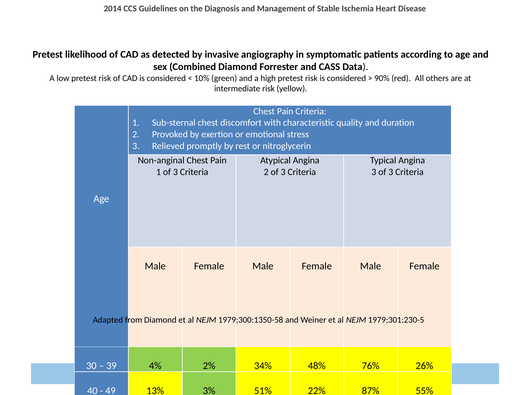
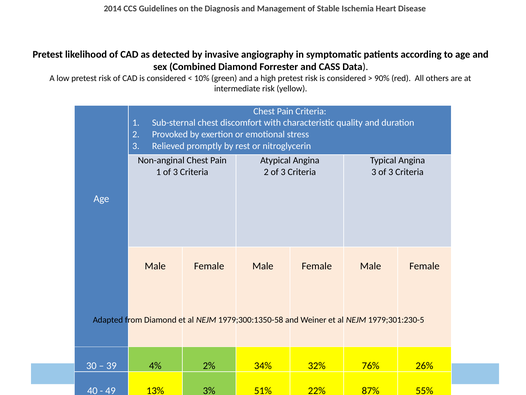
48%: 48% -> 32% (317, 365)
